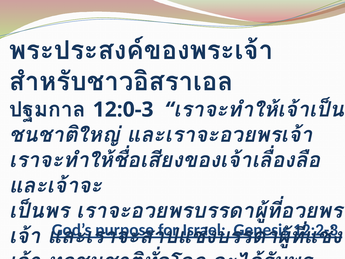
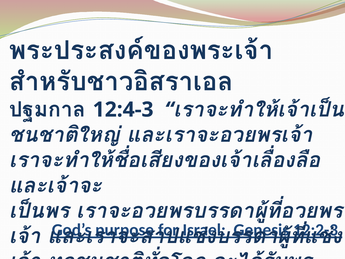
12:0-3: 12:0-3 -> 12:4-3 (123, 110)
